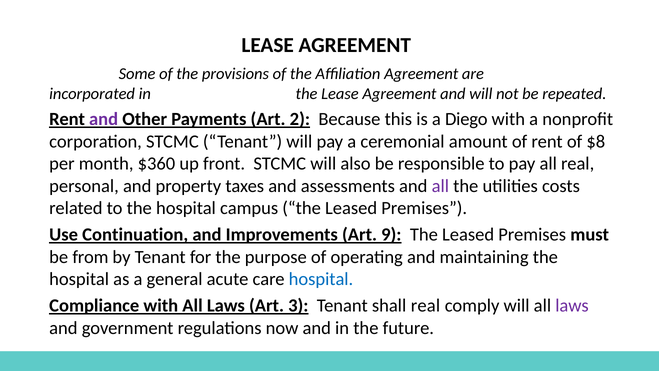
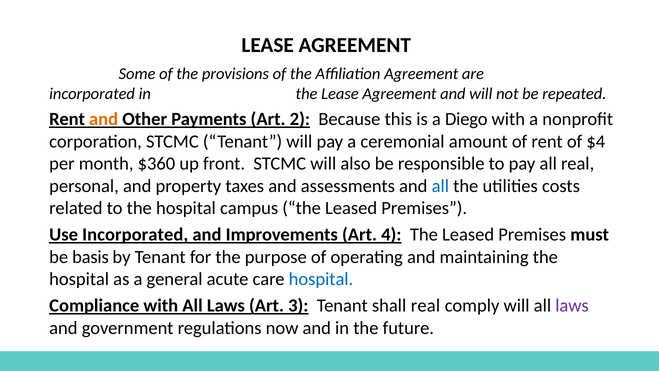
and colour: purple -> orange (104, 119)
$8: $8 -> $4 (596, 141)
all colour: purple -> blue (440, 186)
Use Continuation: Continuation -> Incorporated (135, 235)
9: 9 -> 4 (391, 235)
from: from -> basis (90, 257)
